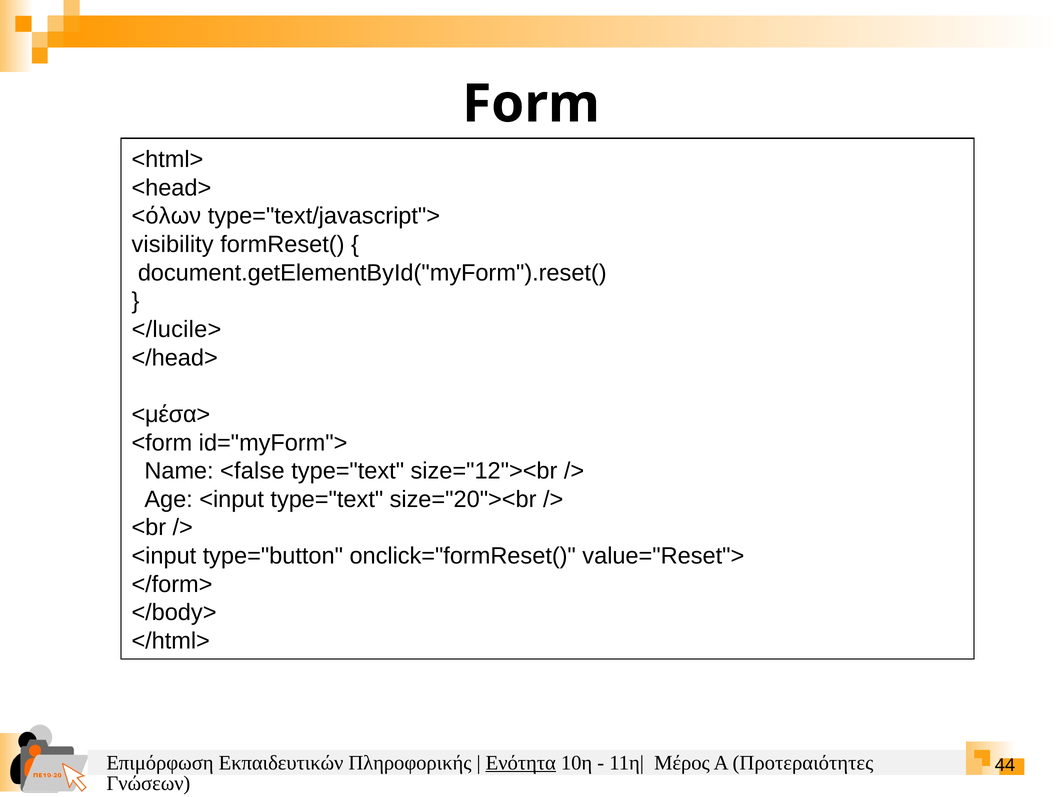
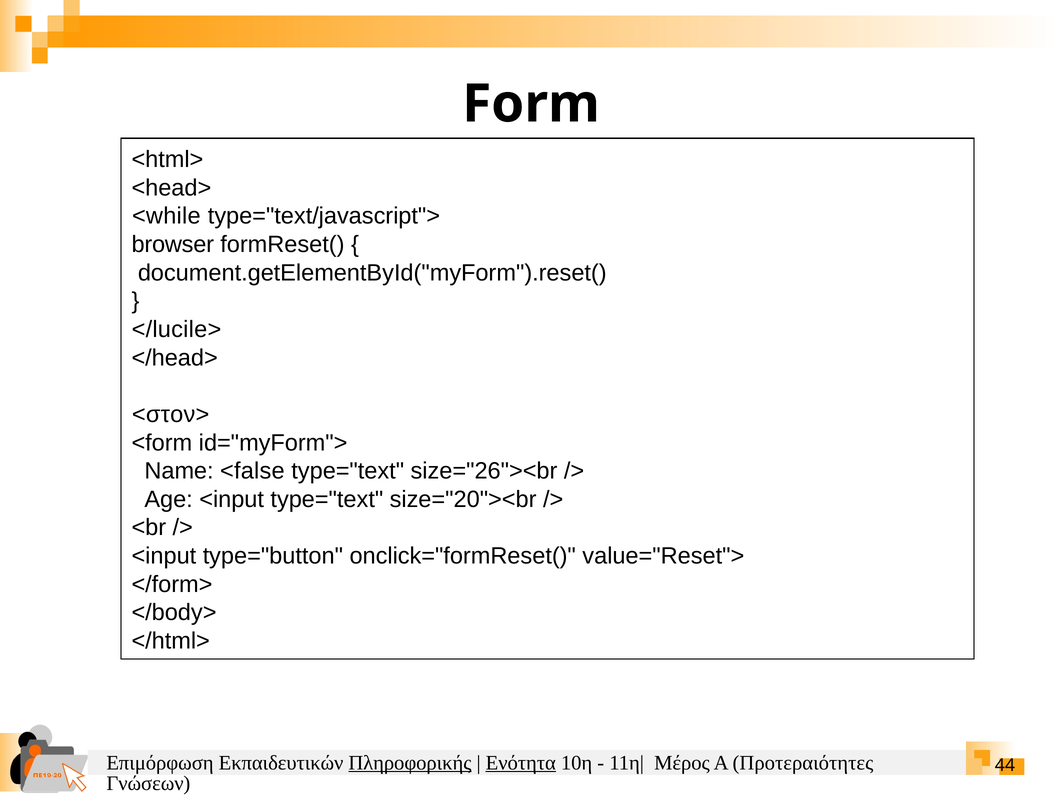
<όλων: <όλων -> <while (166, 216)
visibility: visibility -> browser (173, 244)
<μέσα>: <μέσα> -> <στον> (171, 414)
size="12"><br: size="12"><br -> size="26"><br (484, 471)
Πληροφορικής underline: none -> present (410, 762)
